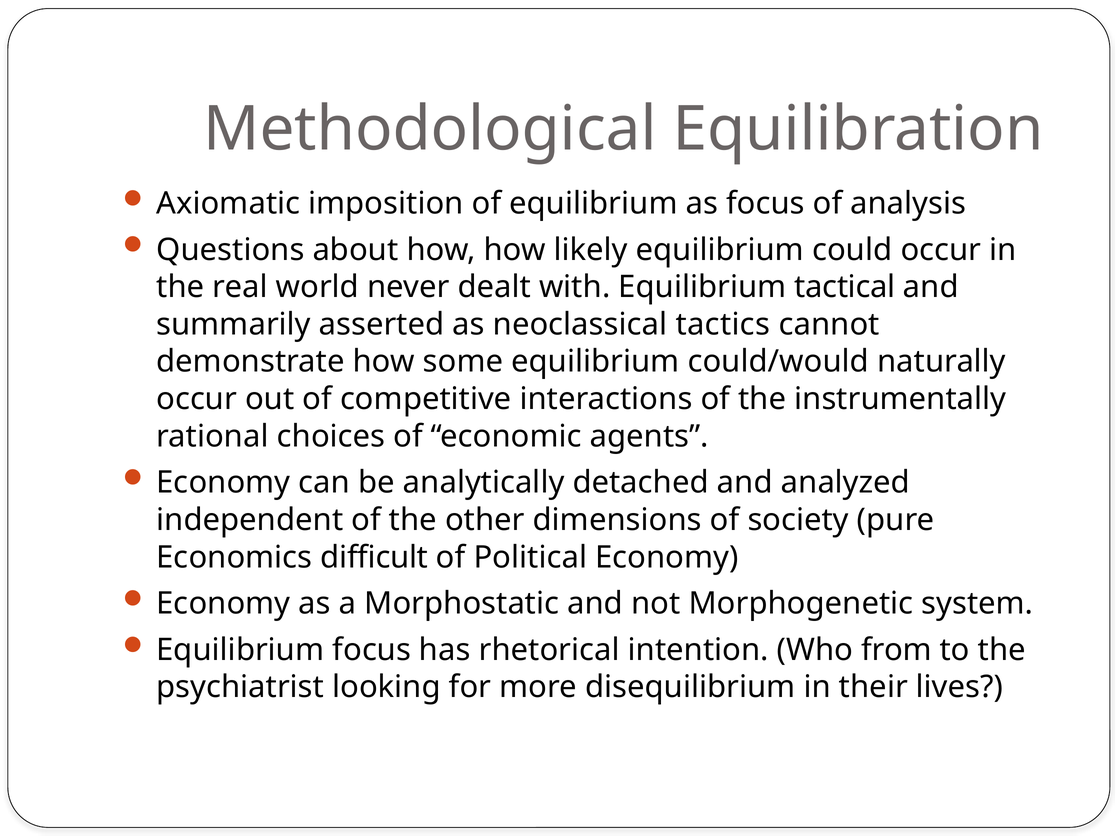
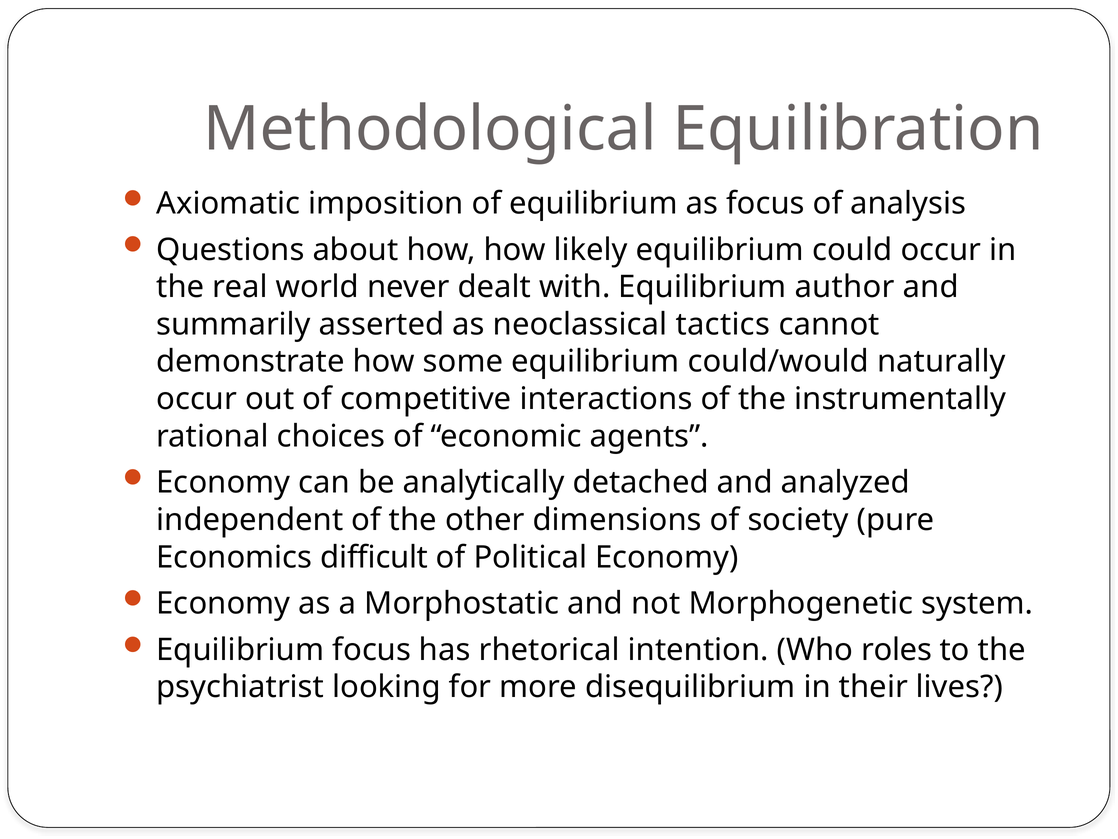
tactical: tactical -> author (845, 287)
from: from -> roles (897, 650)
